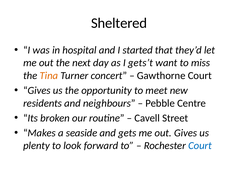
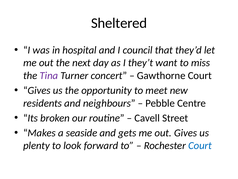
started: started -> council (138, 50)
gets’t: gets’t -> they’t (141, 63)
Tina colour: orange -> purple (49, 75)
